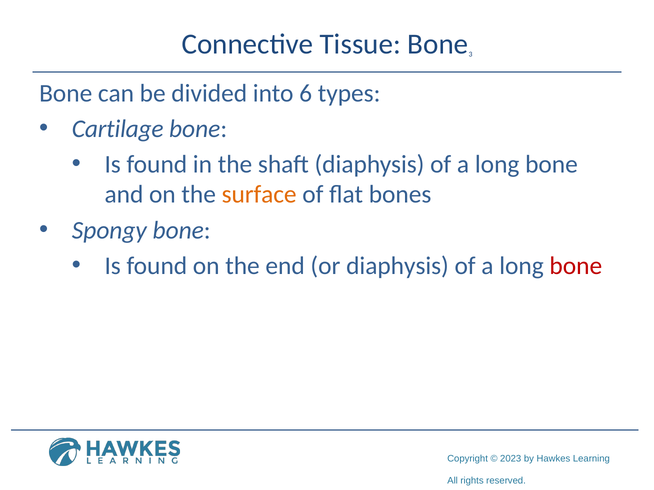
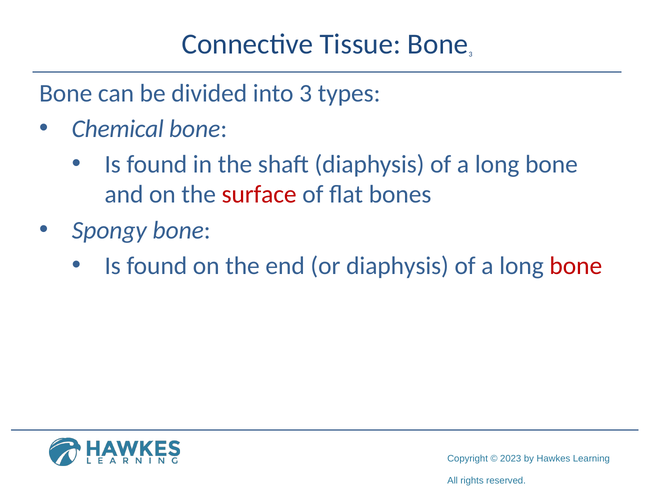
into 6: 6 -> 3 (306, 93)
Cartilage: Cartilage -> Chemical (118, 129)
surface colour: orange -> red (259, 195)
